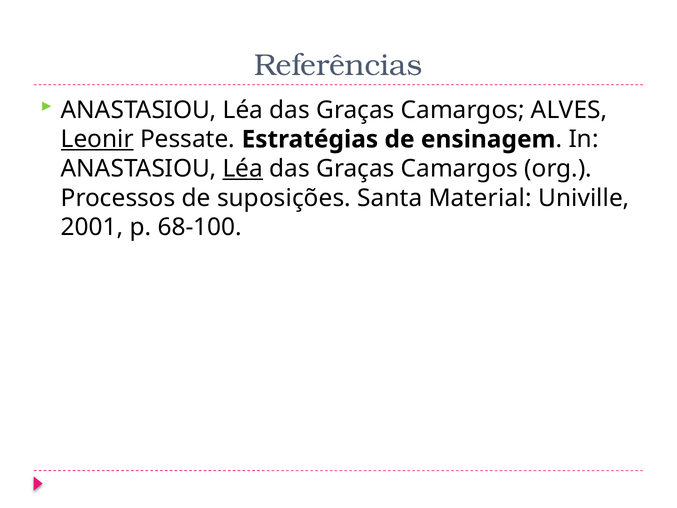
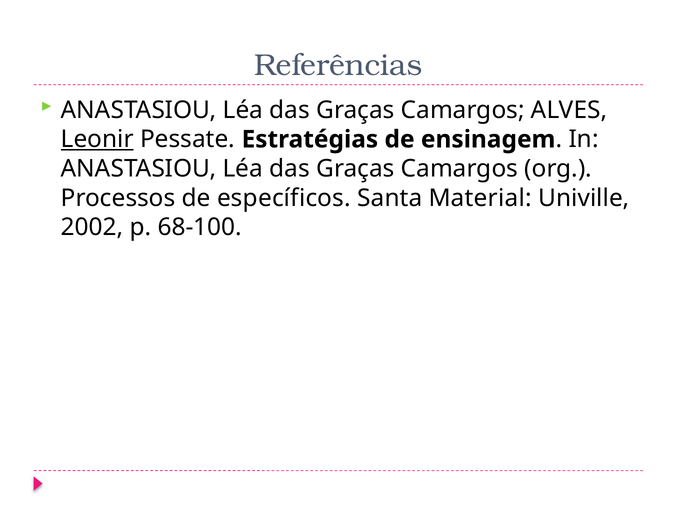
Léa underline: present -> none (243, 169)
suposições: suposições -> específicos (284, 198)
2001: 2001 -> 2002 (92, 227)
